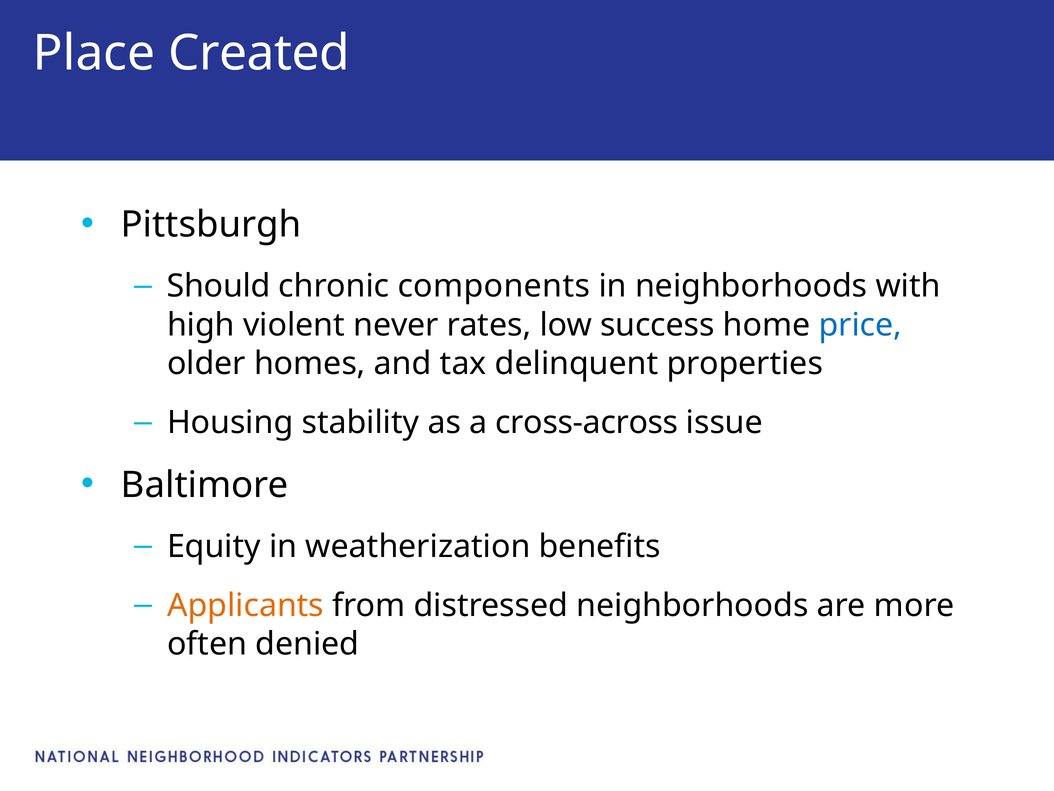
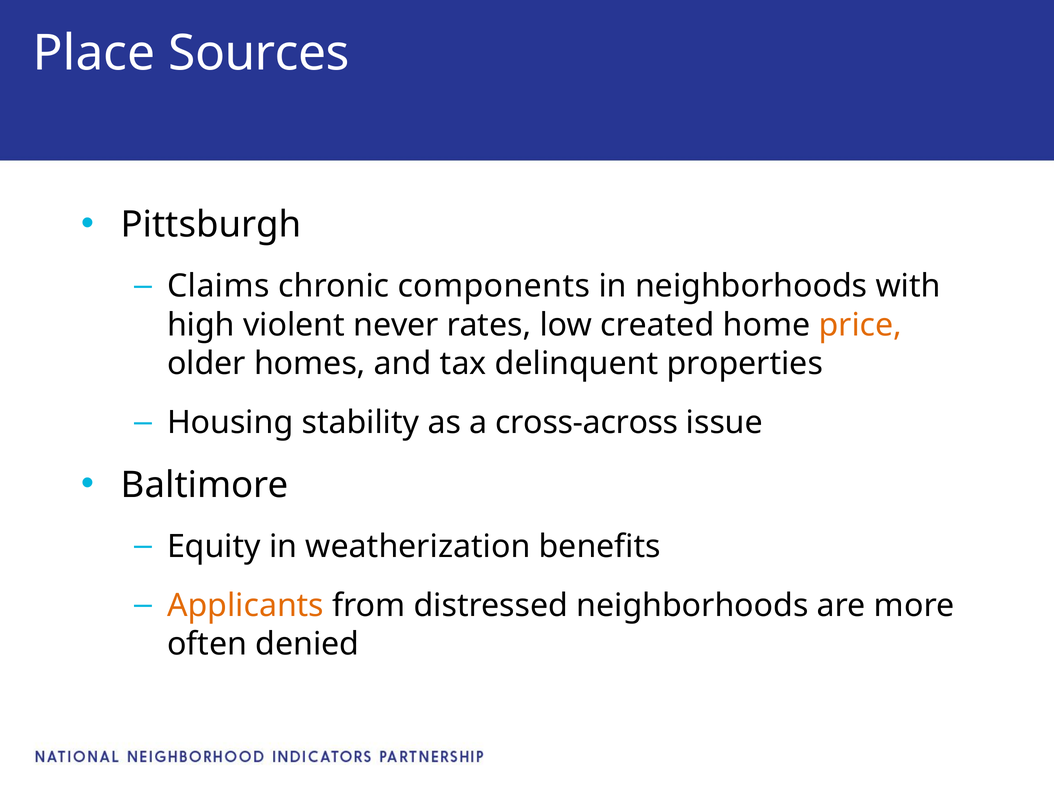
Created: Created -> Sources (259, 53)
Should: Should -> Claims (218, 286)
success: success -> created (657, 325)
price colour: blue -> orange (860, 325)
